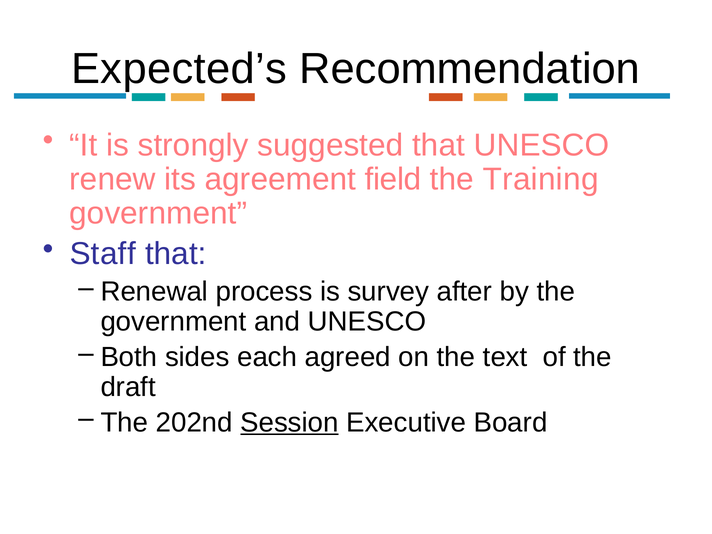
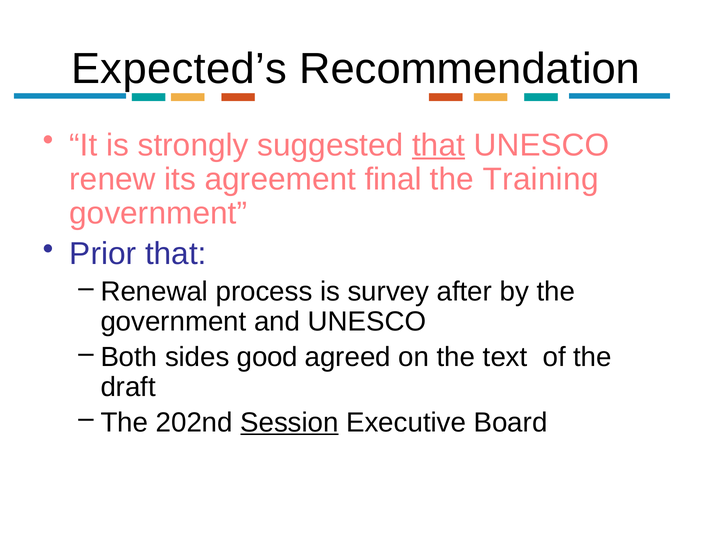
that underline: none -> present (439, 145)
field: field -> final (393, 179)
Staff: Staff -> Prior (103, 254)
each: each -> good (267, 357)
